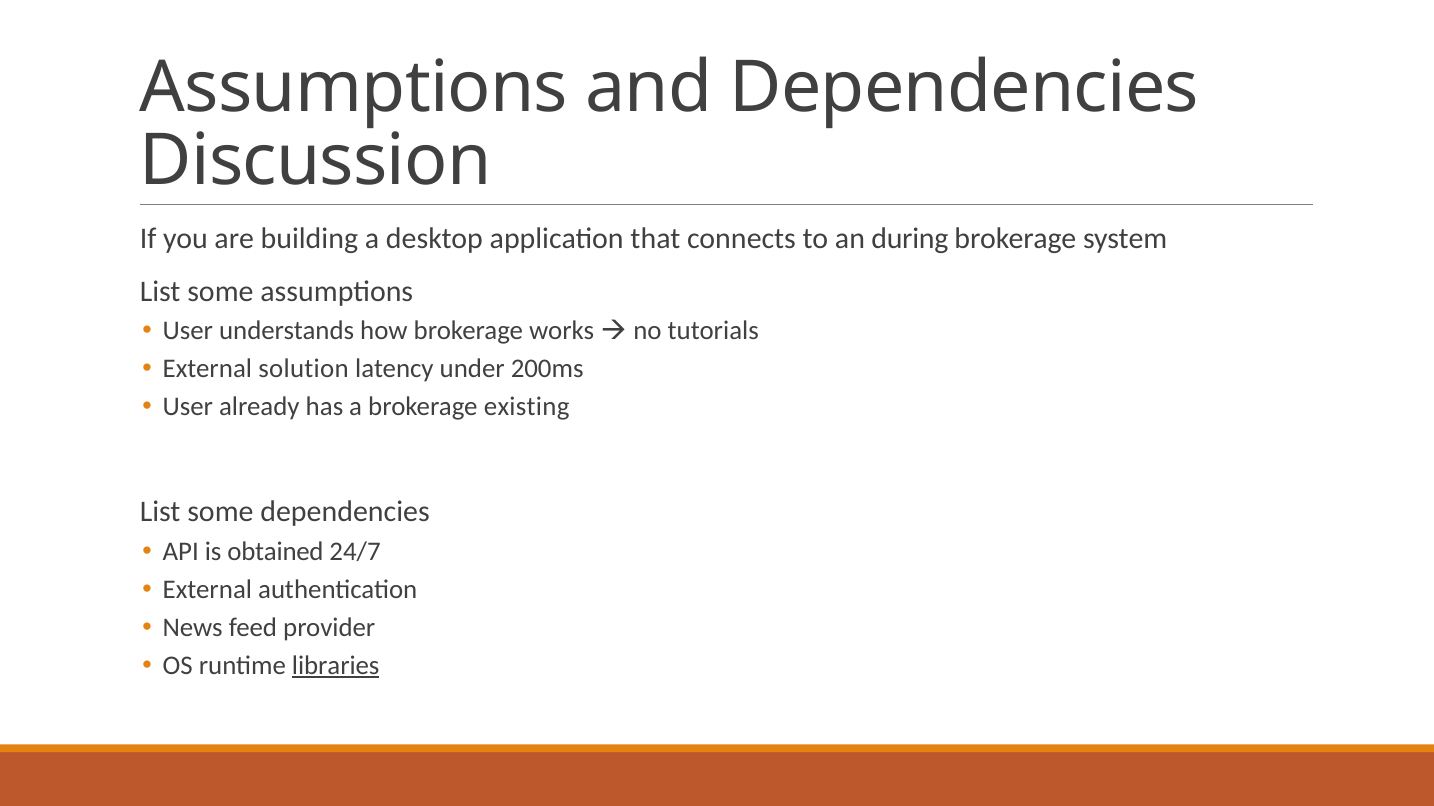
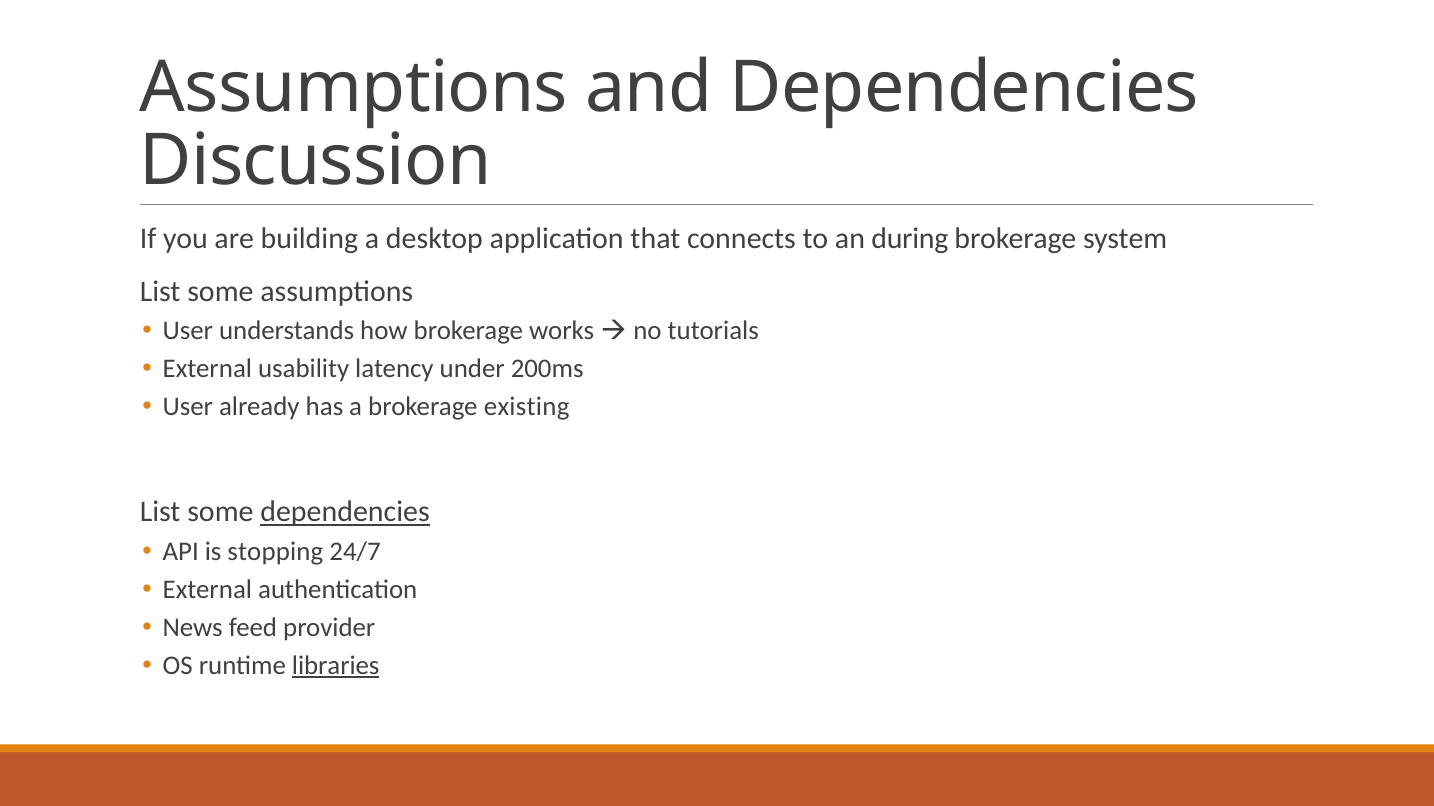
solution: solution -> usability (304, 369)
dependencies underline: none -> present (345, 512)
obtained: obtained -> stopping (275, 552)
